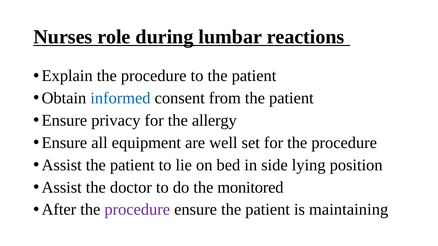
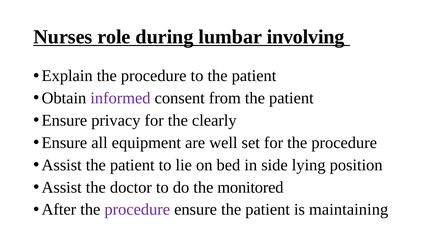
reactions: reactions -> involving (306, 37)
informed colour: blue -> purple (120, 98)
allergy: allergy -> clearly (214, 121)
